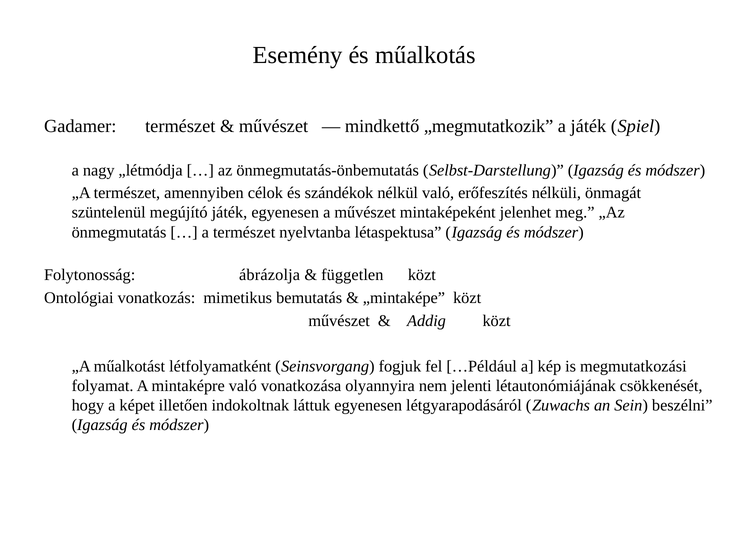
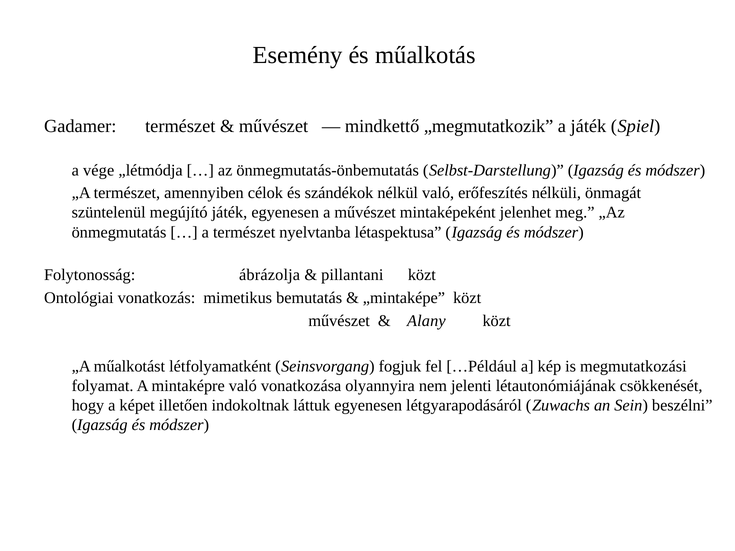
nagy: nagy -> vége (99, 170)
független: független -> pillantani (352, 275)
Addig: Addig -> Alany (426, 321)
